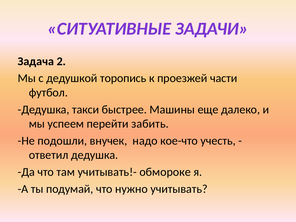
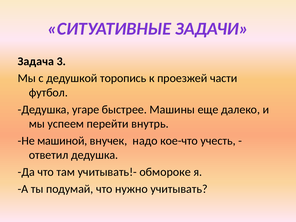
2: 2 -> 3 (61, 61)
такси: такси -> угаре (86, 109)
забить: забить -> внутрь (150, 124)
подошли: подошли -> машиной (62, 141)
